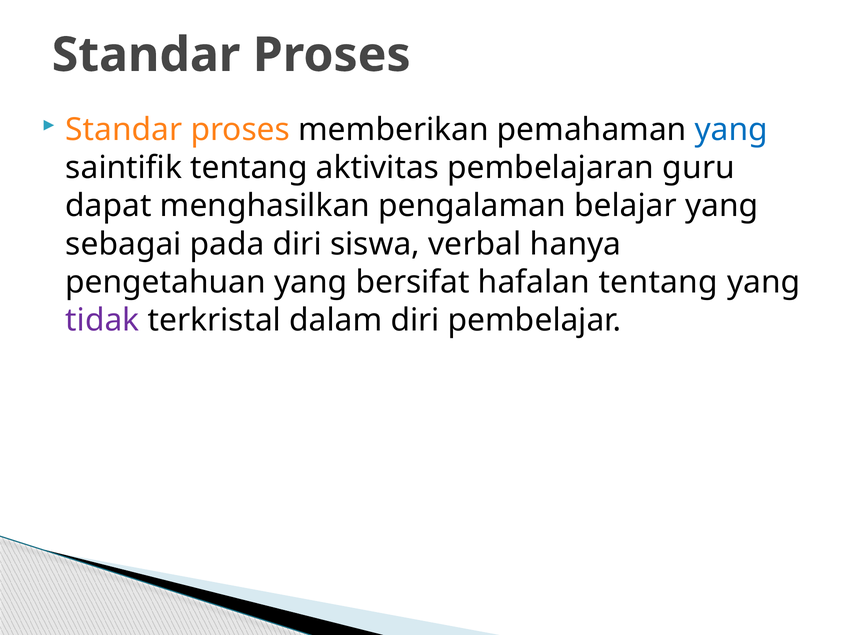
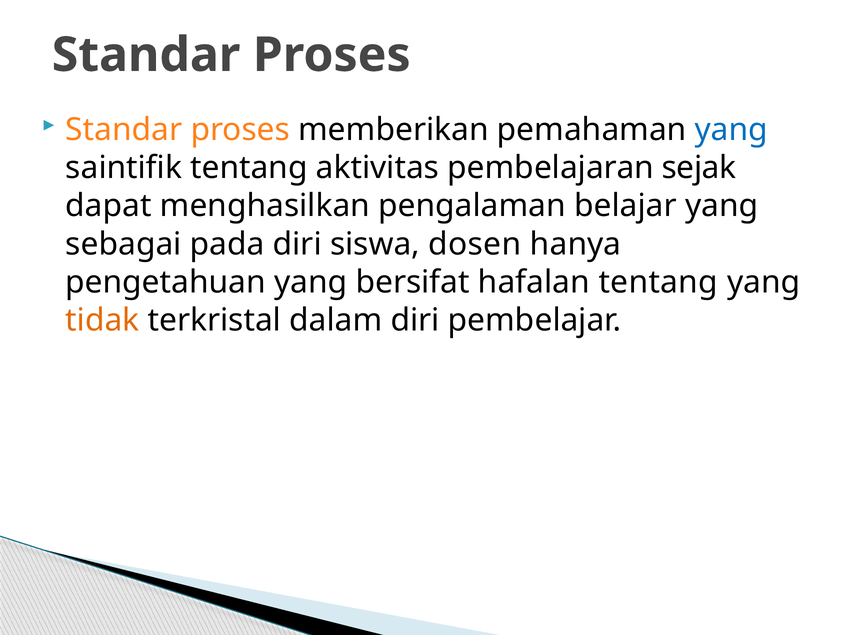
guru: guru -> sejak (699, 168)
verbal: verbal -> dosen (475, 244)
tidak colour: purple -> orange (102, 320)
